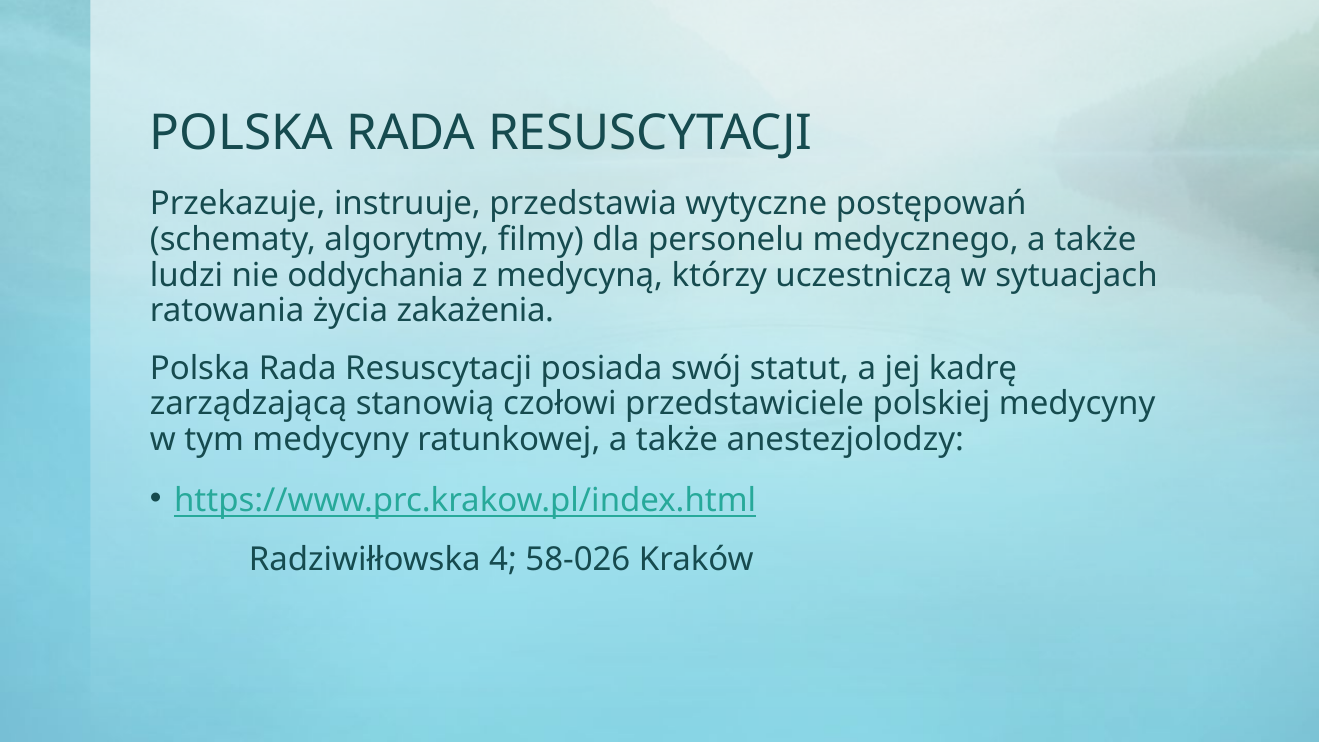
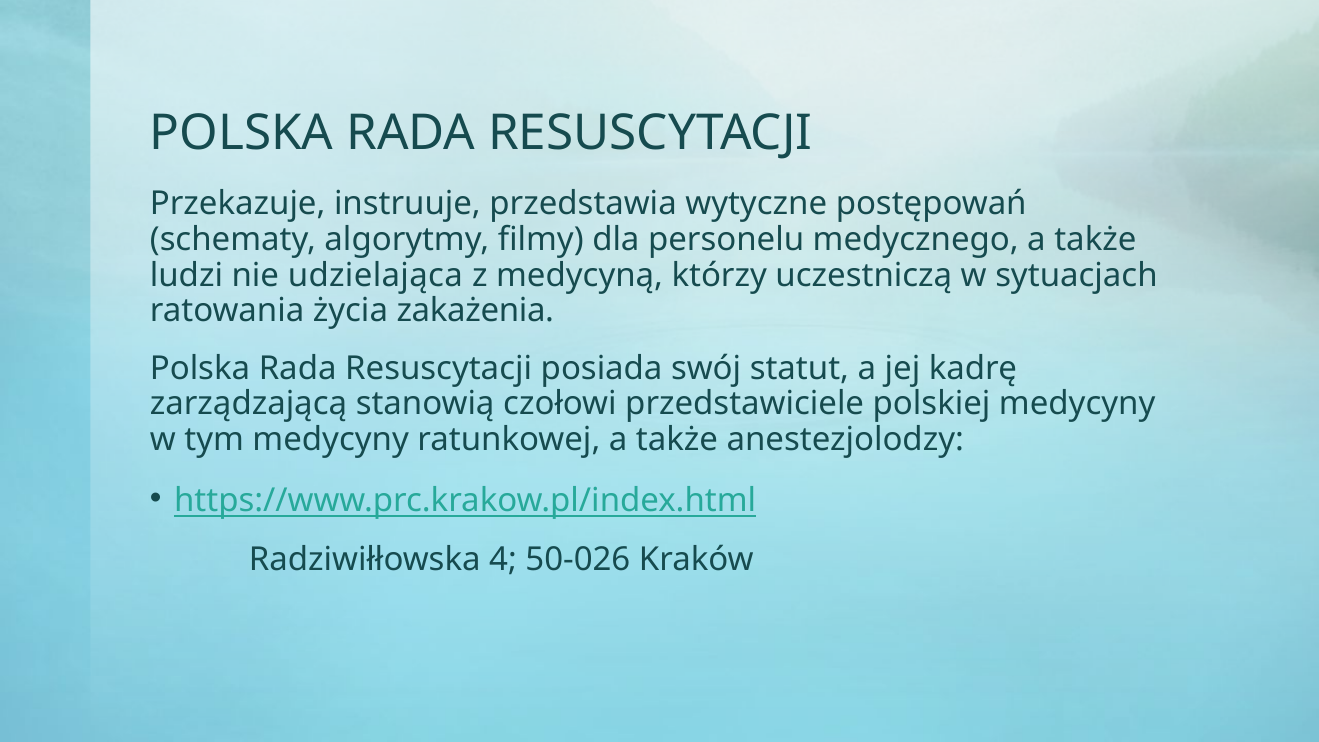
oddychania: oddychania -> udzielająca (375, 275)
58-026: 58-026 -> 50-026 (578, 560)
